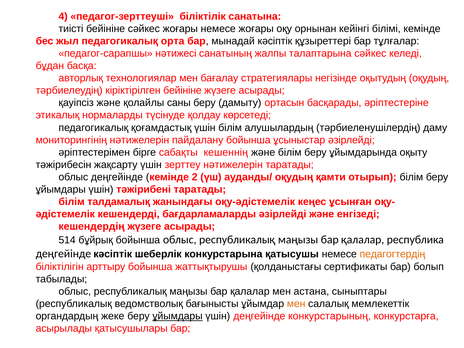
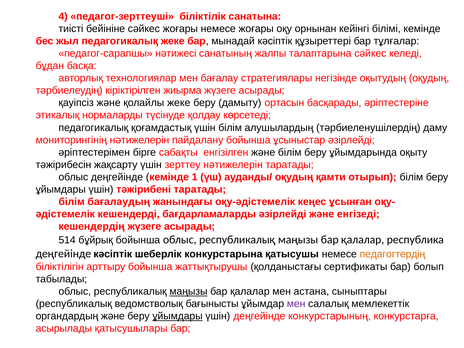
педагогикалық орта: орта -> жеке (173, 41)
кіріктірілген бейініне: бейініне -> жиырма (182, 91)
қолайлы саны: саны -> жеке (179, 103)
кешеннің: кешеннің -> енгізілген (226, 152)
2: 2 -> 1 (195, 177)
талдамалық: талдамалық -> бағалаудың (119, 202)
маңызы underline: none -> present (188, 291)
мен colour: orange -> purple (296, 304)
органдардың жеке: жеке -> және (113, 316)
